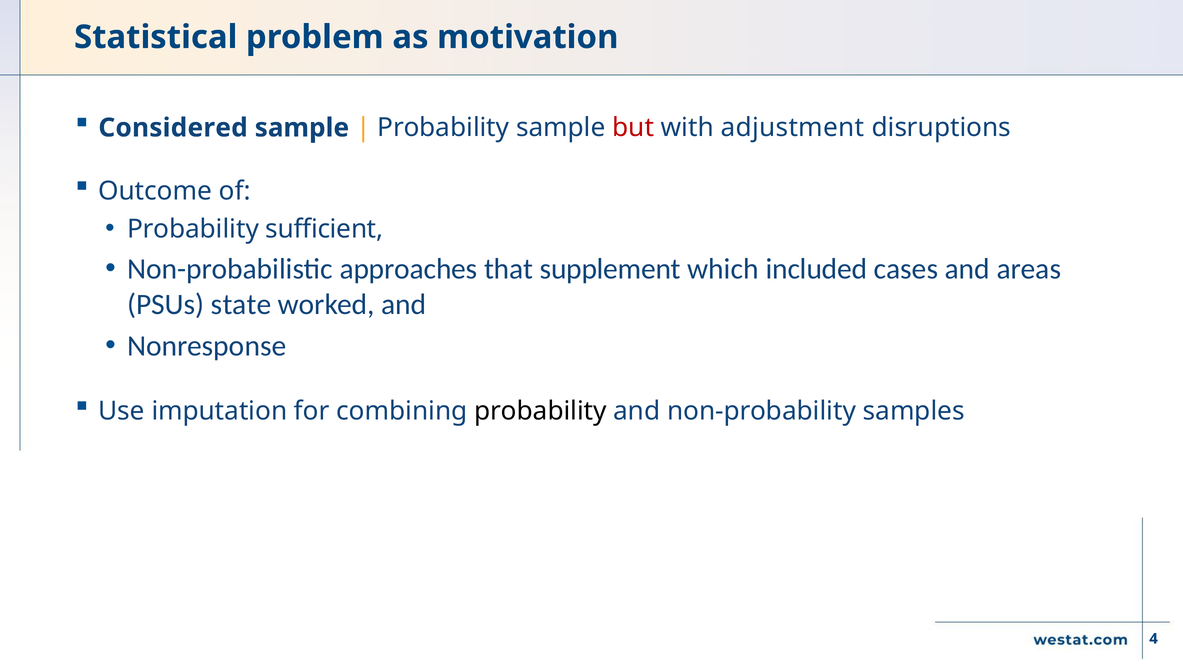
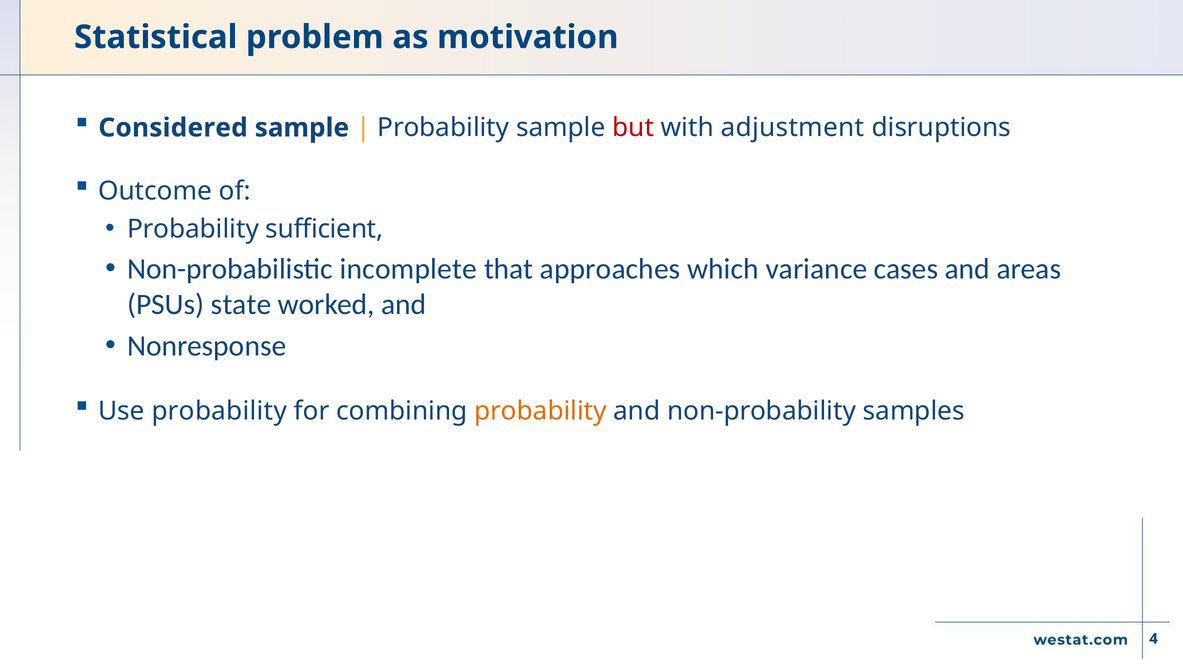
approaches: approaches -> incomplete (408, 269)
supplement: supplement -> approaches (610, 269)
included: included -> variance (816, 269)
Use imputation: imputation -> probability (219, 411)
probability colour: black -> orange (540, 411)
